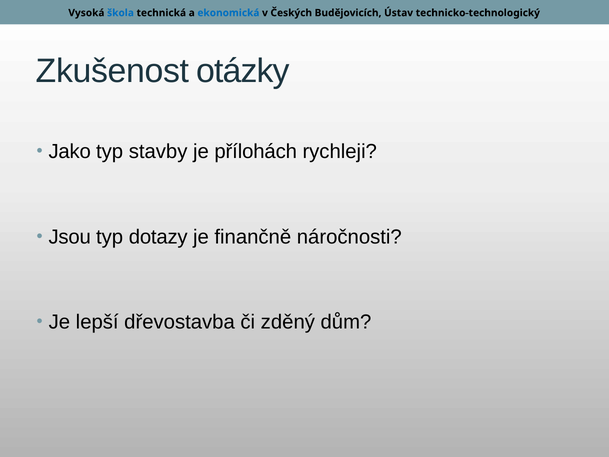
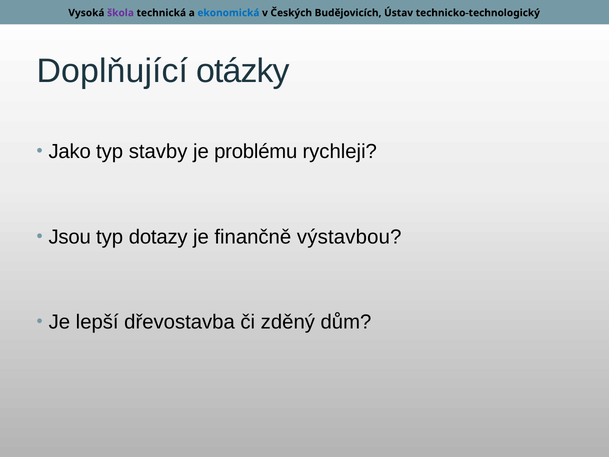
škola colour: blue -> purple (121, 13)
Zkušenost: Zkušenost -> Doplňující (112, 71)
přílohách: přílohách -> problému (256, 152)
náročnosti: náročnosti -> výstavbou (349, 237)
